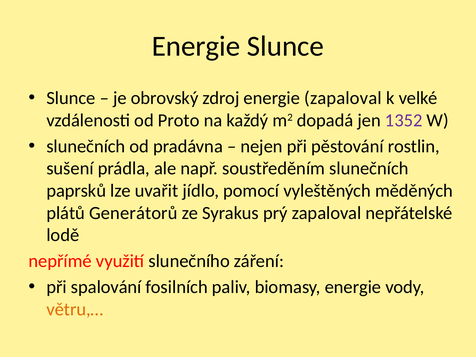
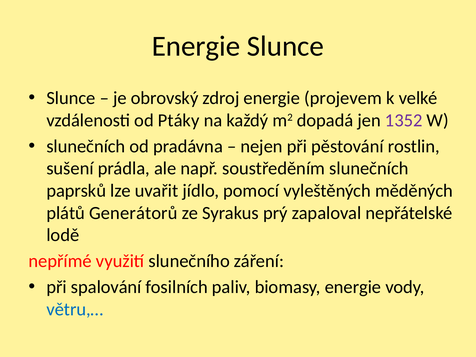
energie zapaloval: zapaloval -> projevem (343, 98)
Proto: Proto -> Ptáky (179, 120)
větru,… colour: orange -> blue (75, 309)
